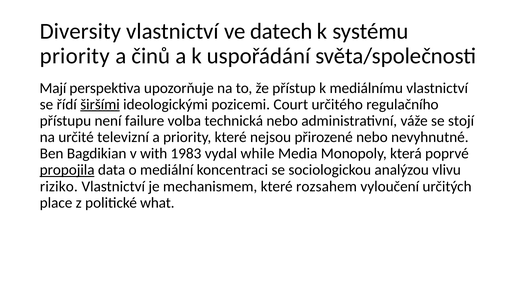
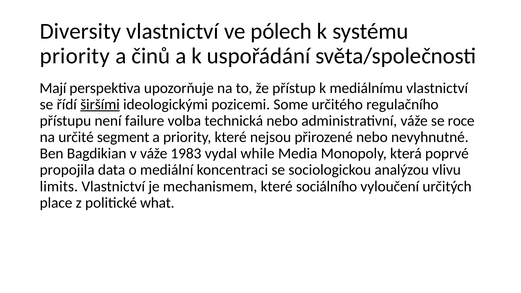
datech: datech -> pólech (281, 31)
Court: Court -> Some (291, 104)
stojí: stojí -> roce (461, 121)
televizní: televizní -> segment (123, 137)
v with: with -> váže (154, 154)
propojila underline: present -> none (67, 170)
riziko: riziko -> limits (59, 186)
rozsahem: rozsahem -> sociálního (327, 186)
